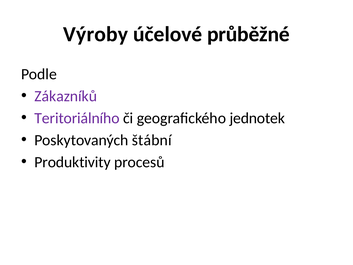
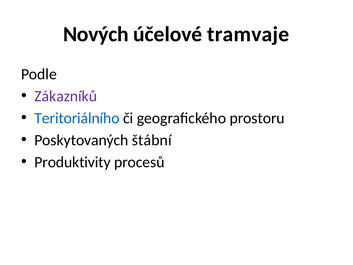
Výroby: Výroby -> Nových (96, 34)
průběžné: průběžné -> tramvaje (248, 34)
Teritoriálního colour: purple -> blue (77, 118)
jednotek: jednotek -> prostoru (257, 118)
